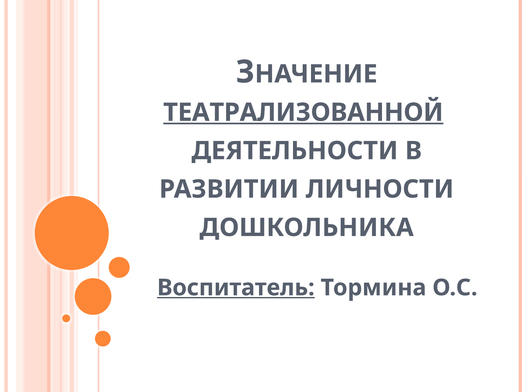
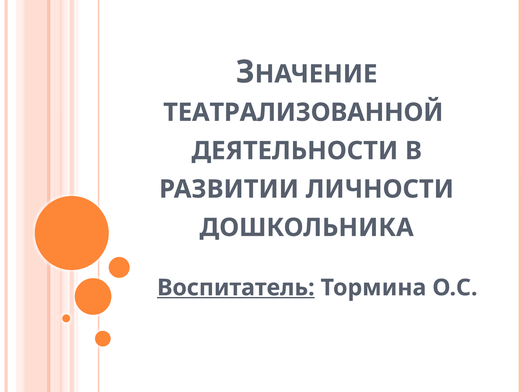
ТЕАТРАЛИЗОВАННОЙ underline: present -> none (303, 112)
